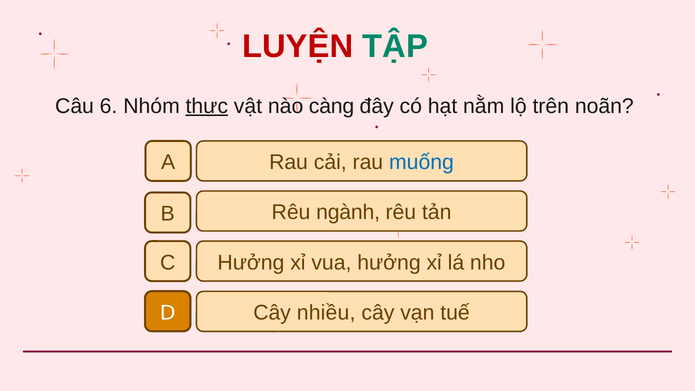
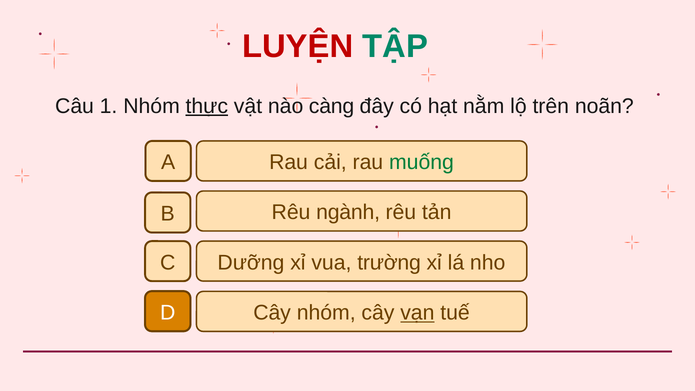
6: 6 -> 1 (109, 106)
muống colour: blue -> green (421, 162)
Hưởng: Hưởng -> Dưỡng (251, 263)
vua hưởng: hưởng -> trường (389, 263)
Cây nhiều: nhiều -> nhóm (326, 313)
vạn underline: none -> present (417, 313)
